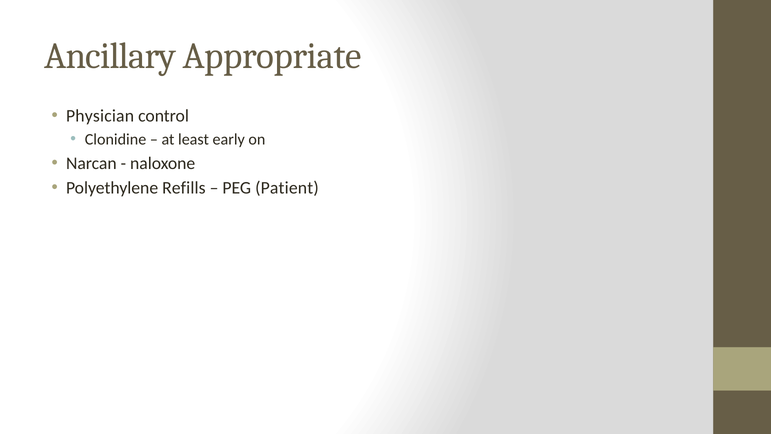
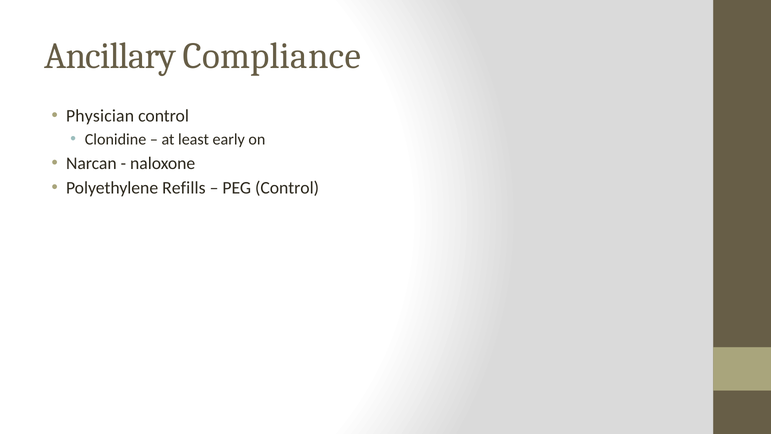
Appropriate: Appropriate -> Compliance (272, 56)
PEG Patient: Patient -> Control (287, 188)
